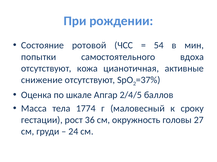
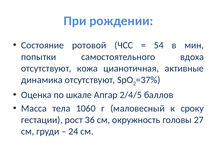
снижение: снижение -> динамика (42, 80)
1774: 1774 -> 1060 (86, 109)
